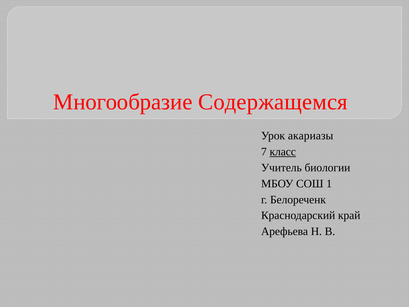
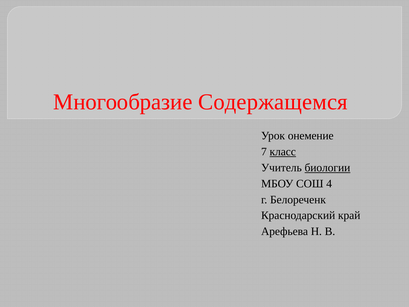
акариазы: акариазы -> онемение (311, 136)
биологии underline: none -> present (327, 168)
1: 1 -> 4 (329, 184)
